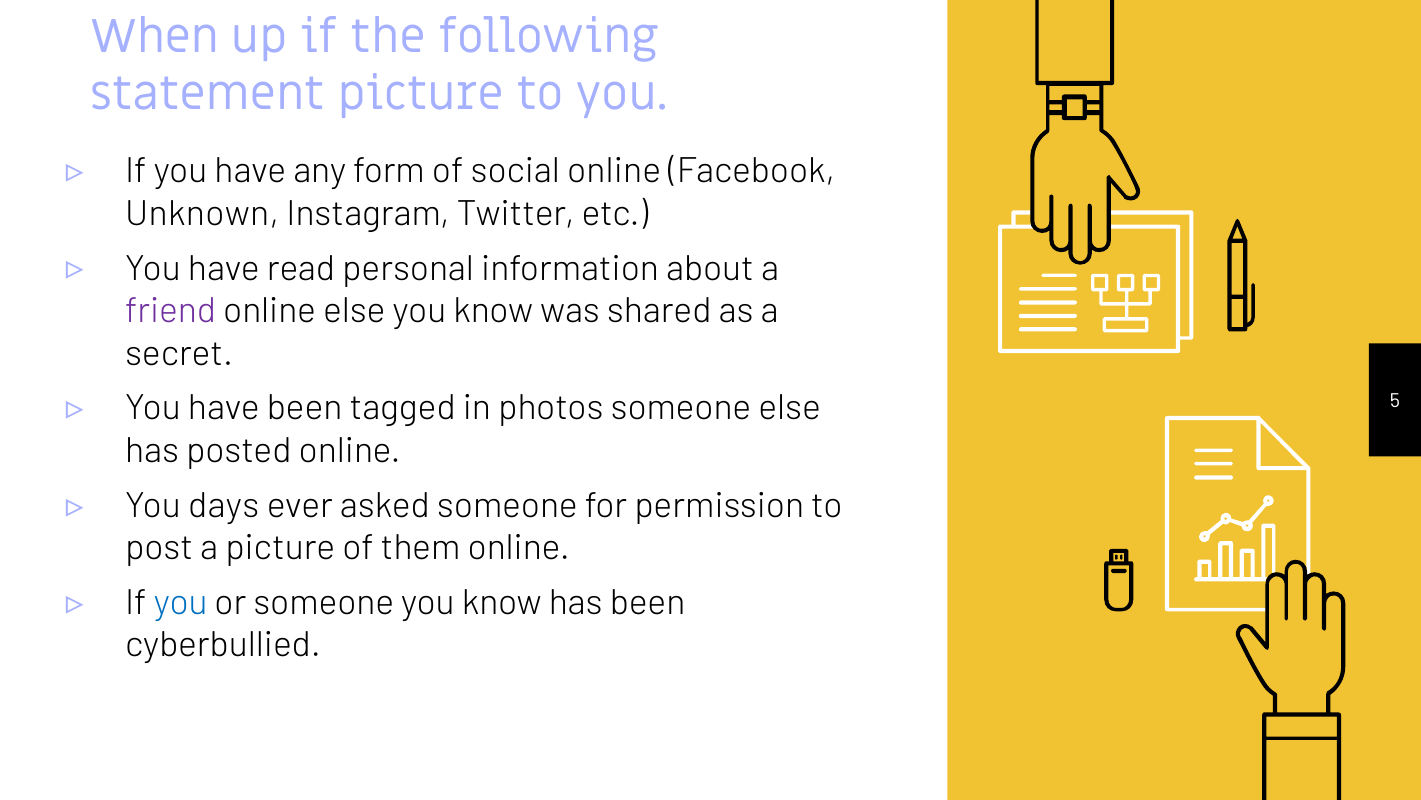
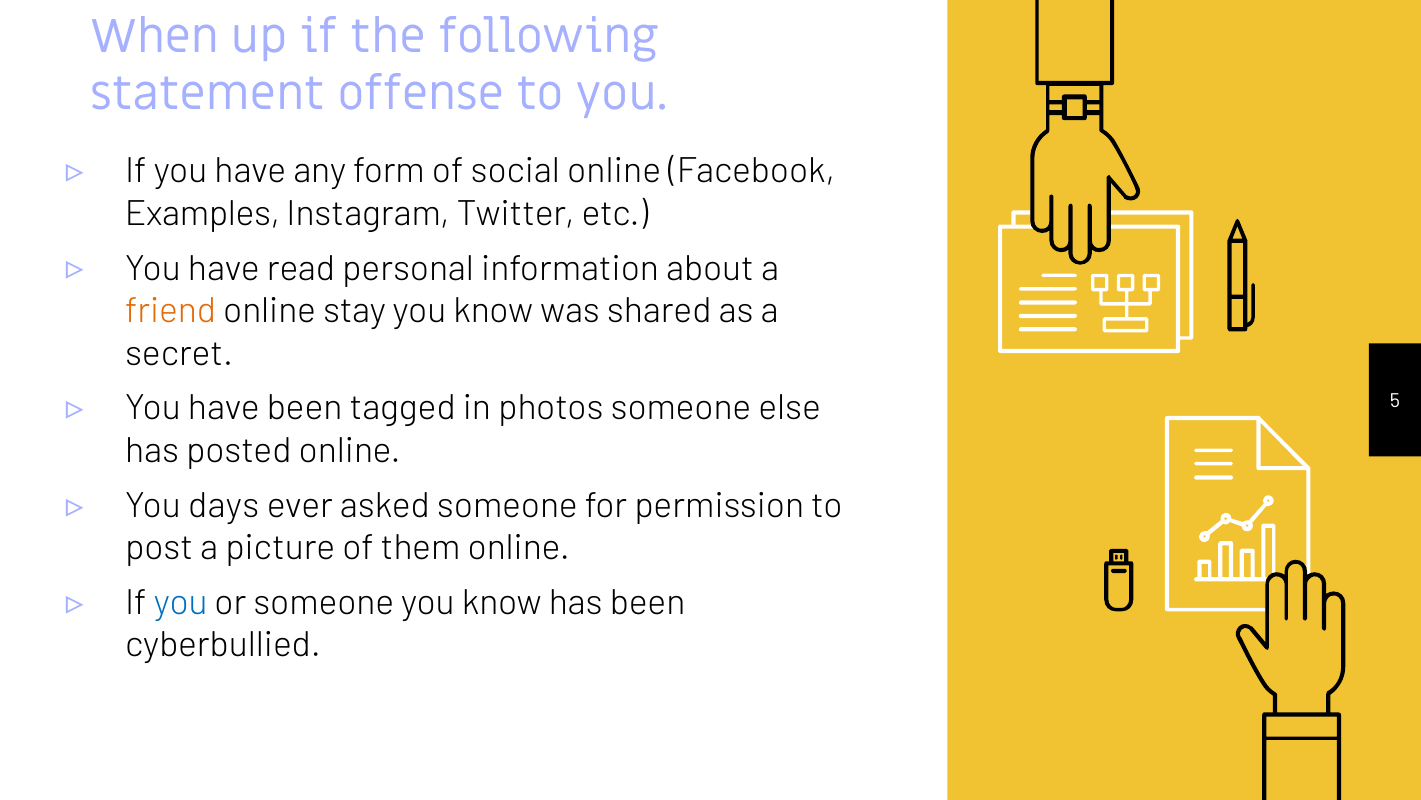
statement picture: picture -> offense (421, 94)
Unknown: Unknown -> Examples (202, 214)
friend colour: purple -> orange (171, 311)
online else: else -> stay (354, 311)
